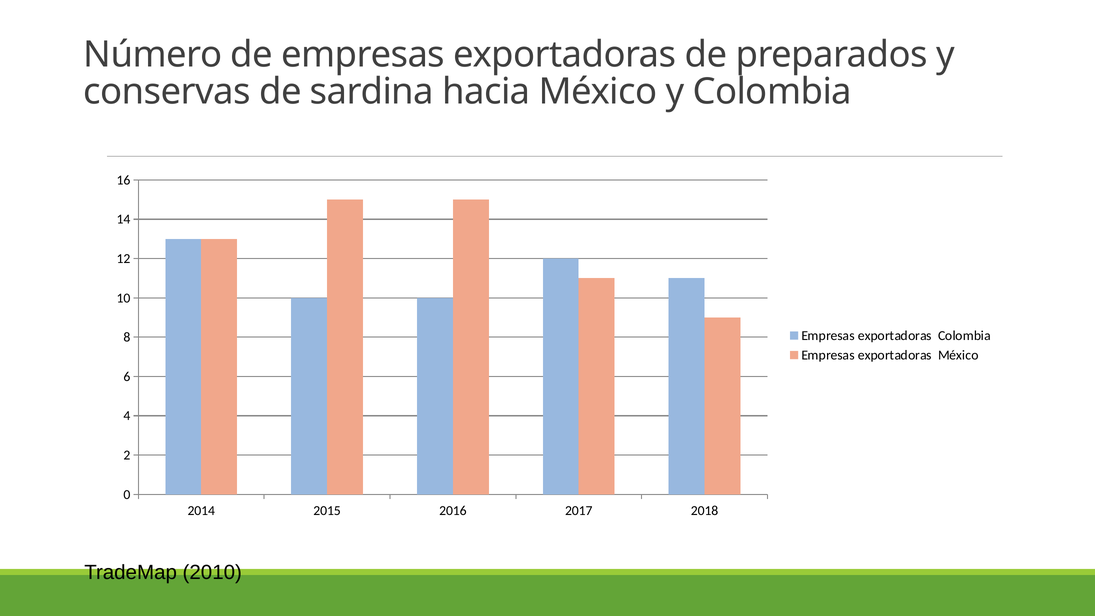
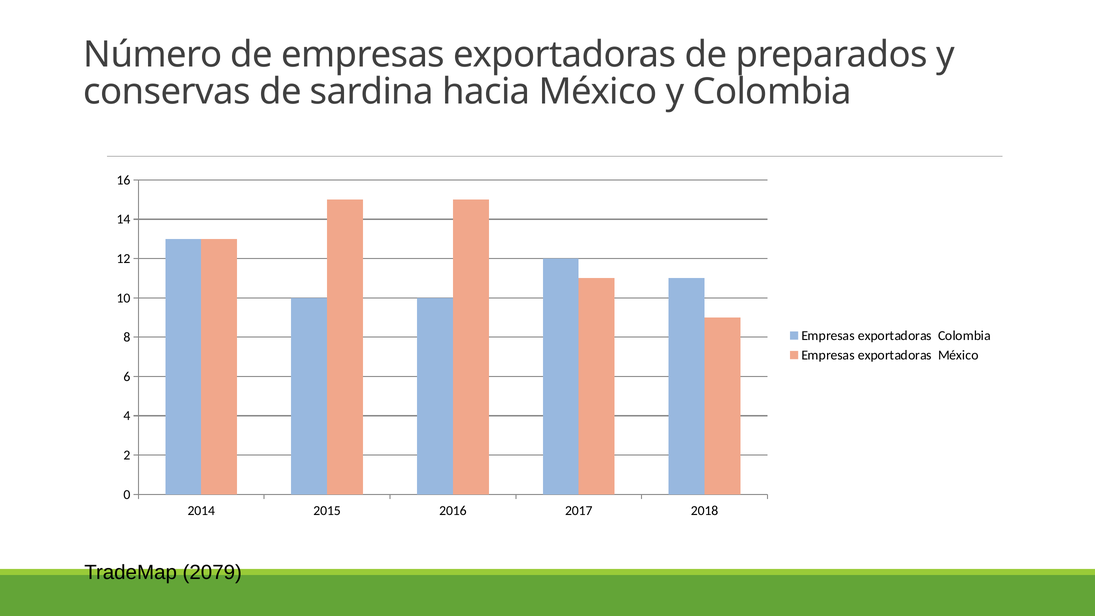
2010: 2010 -> 2079 (212, 573)
